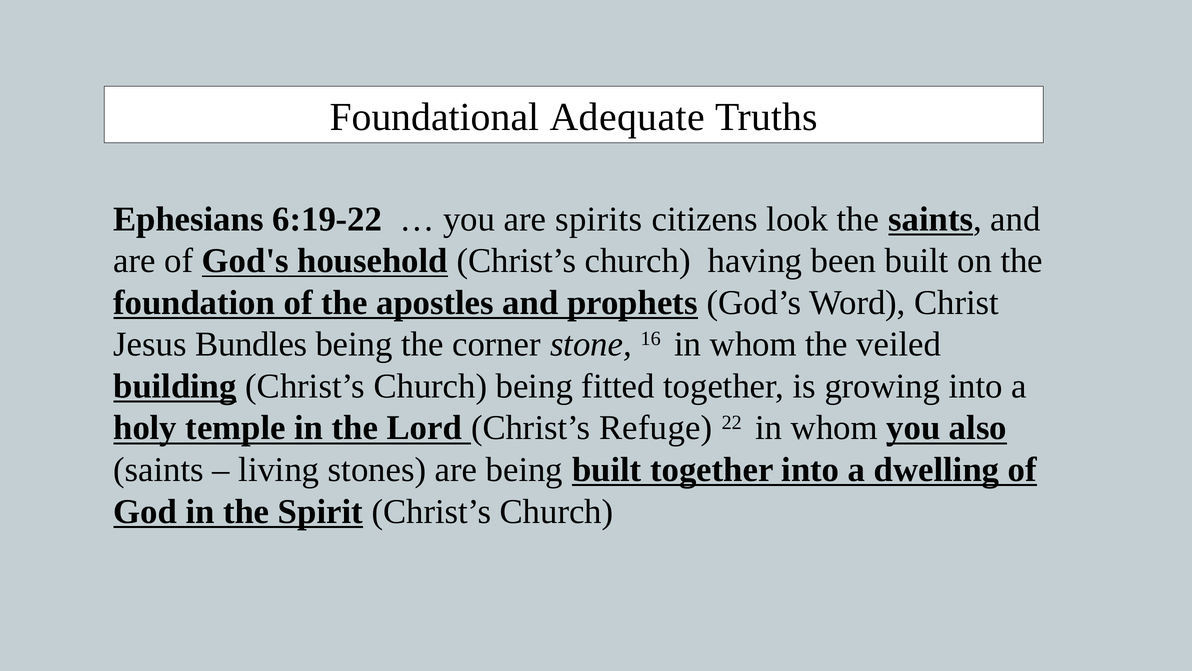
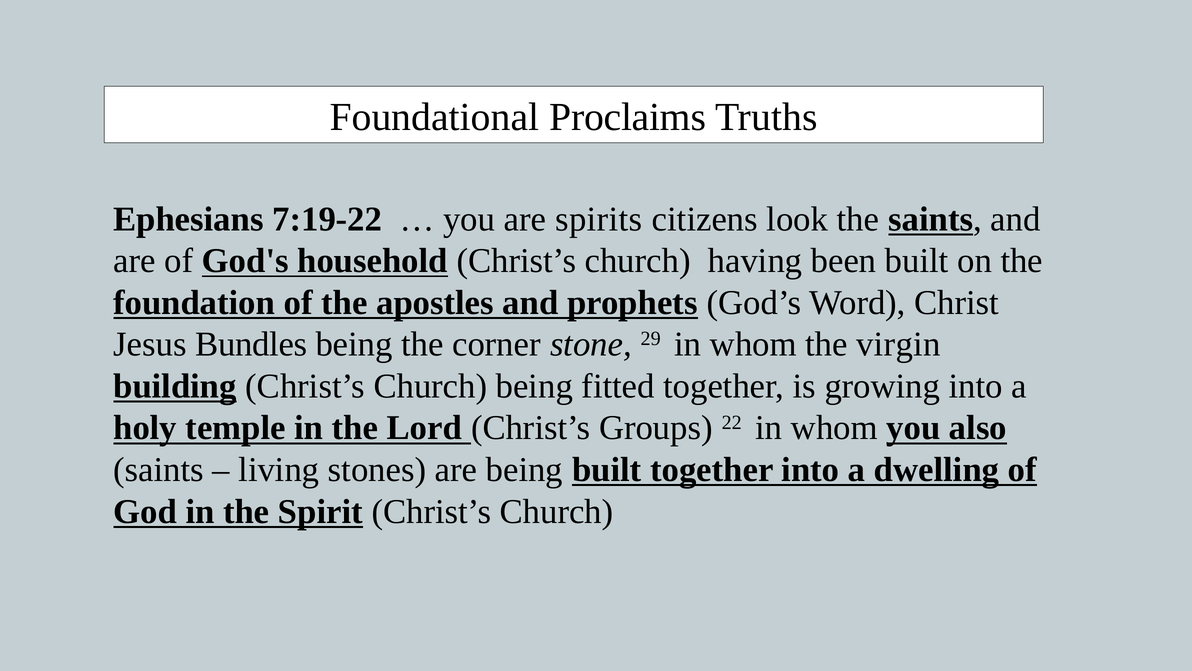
Adequate: Adequate -> Proclaims (628, 117)
6:19-22: 6:19-22 -> 7:19-22 (327, 219)
16: 16 -> 29 (651, 339)
veiled: veiled -> virgin (899, 344)
Refuge: Refuge -> Groups (656, 428)
